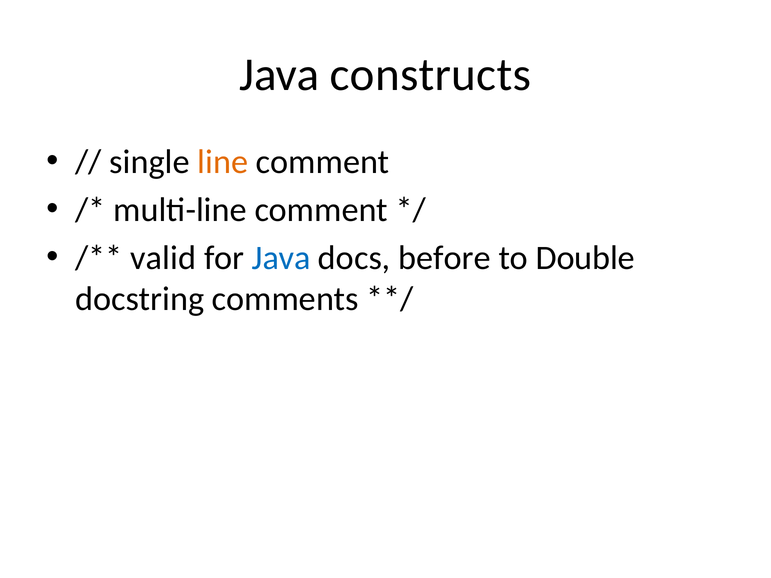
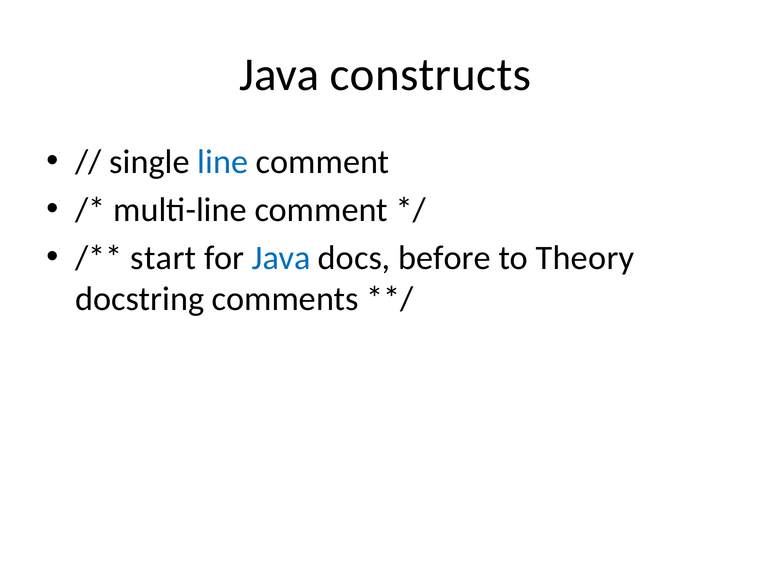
line colour: orange -> blue (223, 162)
valid: valid -> start (163, 258)
Double: Double -> Theory (585, 258)
